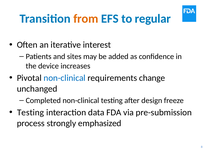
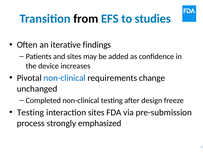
from colour: orange -> black (86, 19)
regular: regular -> studies (153, 19)
interest: interest -> findings (97, 45)
interaction data: data -> sites (96, 113)
